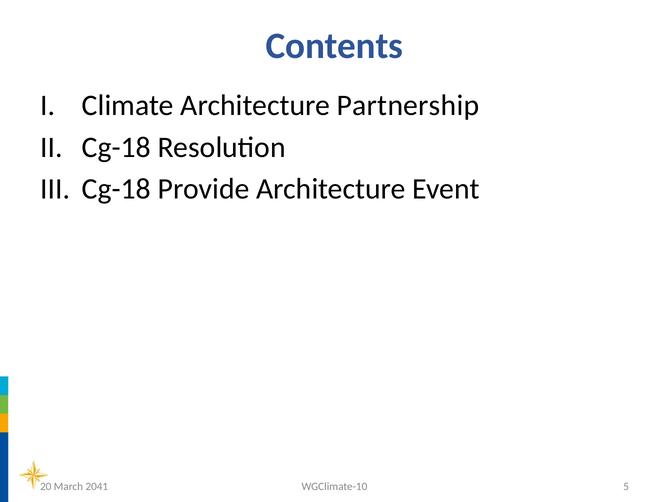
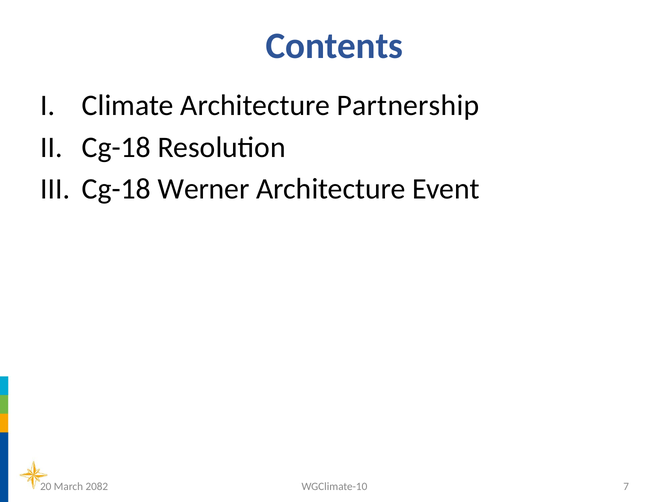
Provide: Provide -> Werner (204, 189)
5: 5 -> 7 (626, 486)
2041: 2041 -> 2082 (97, 486)
